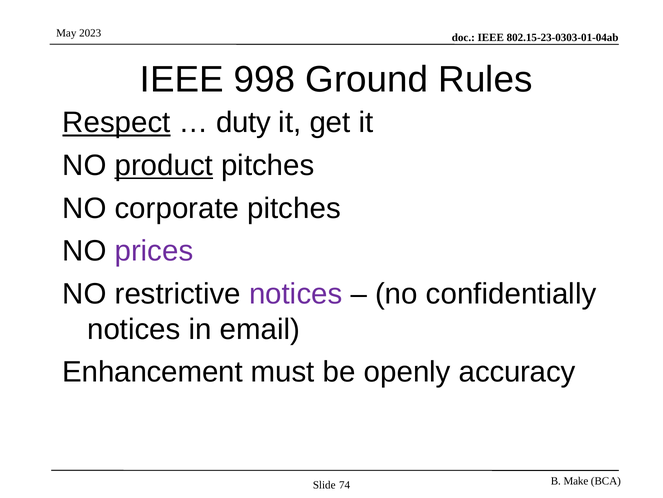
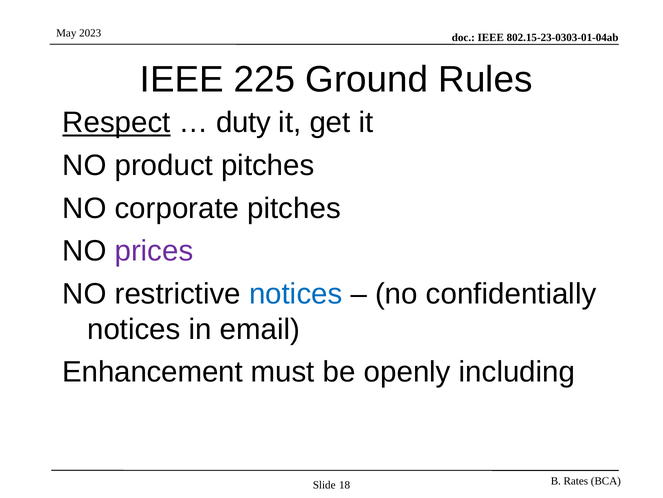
998: 998 -> 225 (265, 80)
product underline: present -> none (164, 165)
notices colour: purple -> blue (296, 293)
accuracy: accuracy -> including (517, 372)
Make: Make -> Rates (576, 481)
74: 74 -> 18 (345, 485)
